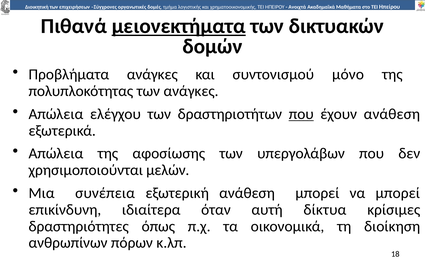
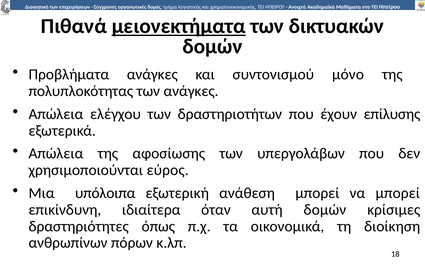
που underline: present -> none (301, 114)
έχουν ανάθεση: ανάθεση -> επίλυσης (392, 114)
µελών: µελών -> εύρος (168, 170)
συνέπεια: συνέπεια -> υπόλοιπα (105, 193)
αυτή δίκτυα: δίκτυα -> δοµών (325, 209)
